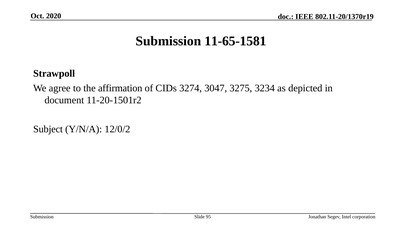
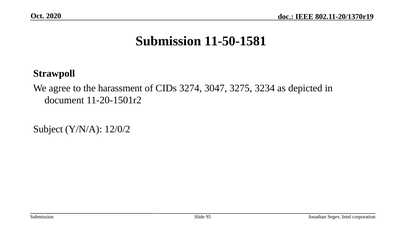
11-65-1581: 11-65-1581 -> 11-50-1581 (235, 41)
affirmation: affirmation -> harassment (120, 88)
